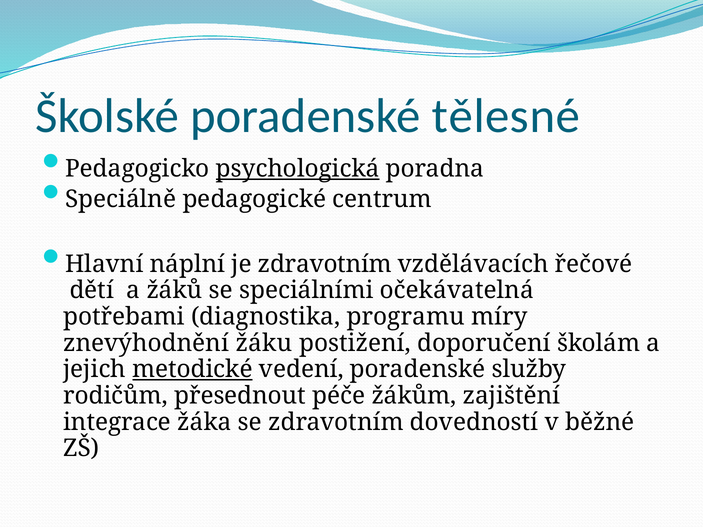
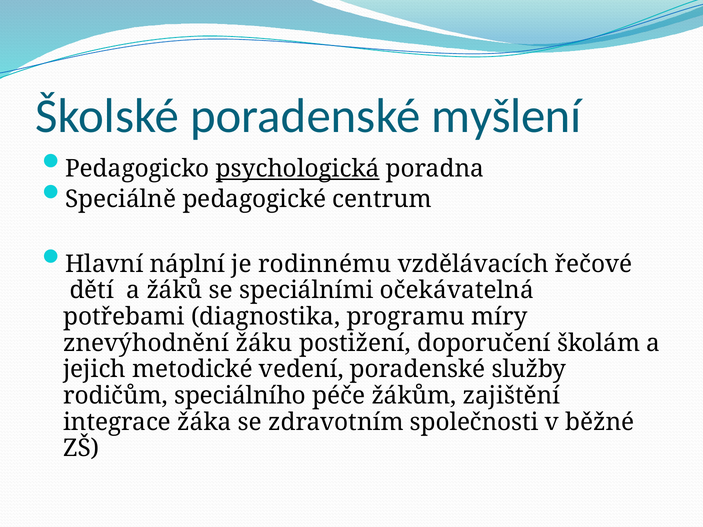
tělesné: tělesné -> myšlení (506, 116)
je zdravotním: zdravotním -> rodinnému (325, 264)
metodické underline: present -> none (193, 370)
přesednout: přesednout -> speciálního (240, 396)
dovedností: dovedností -> společnosti (474, 422)
